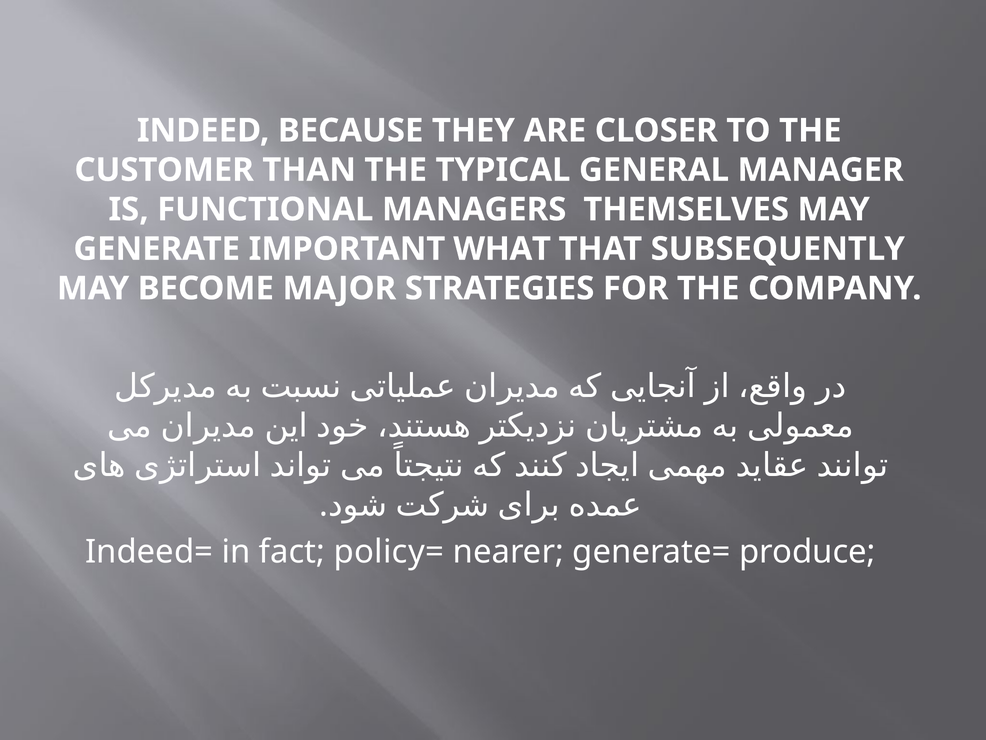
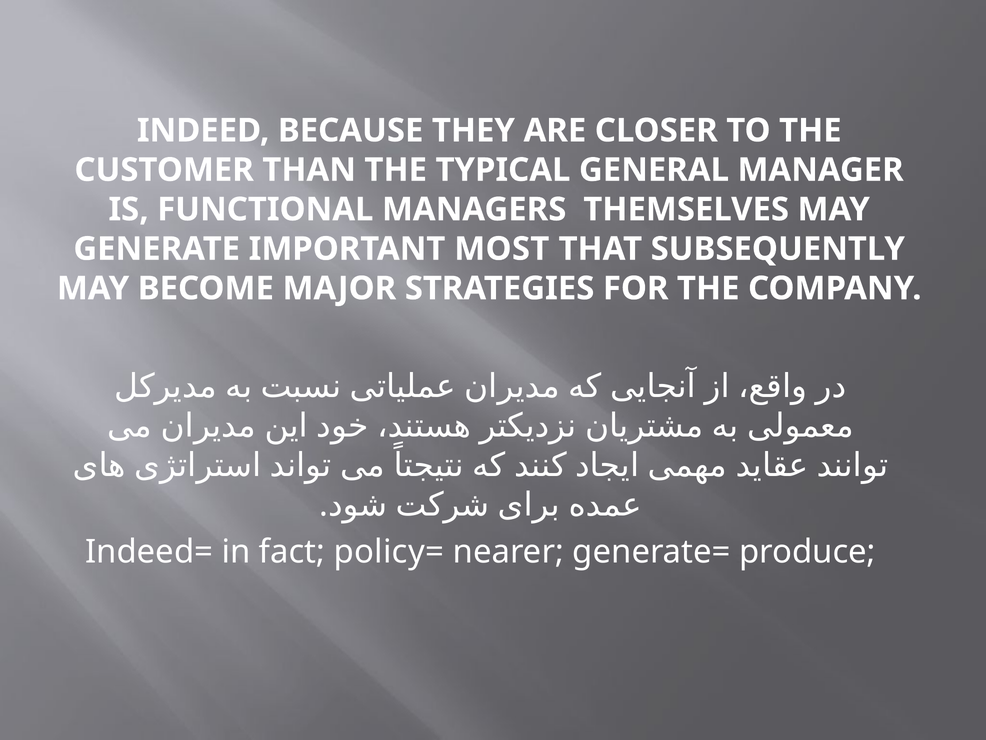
WHAT: WHAT -> MOST (502, 249)
